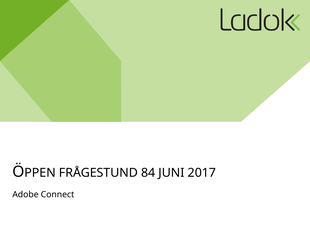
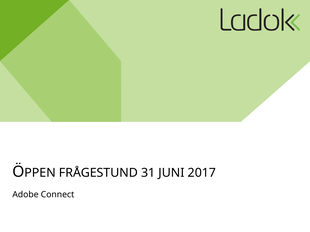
84: 84 -> 31 (148, 173)
